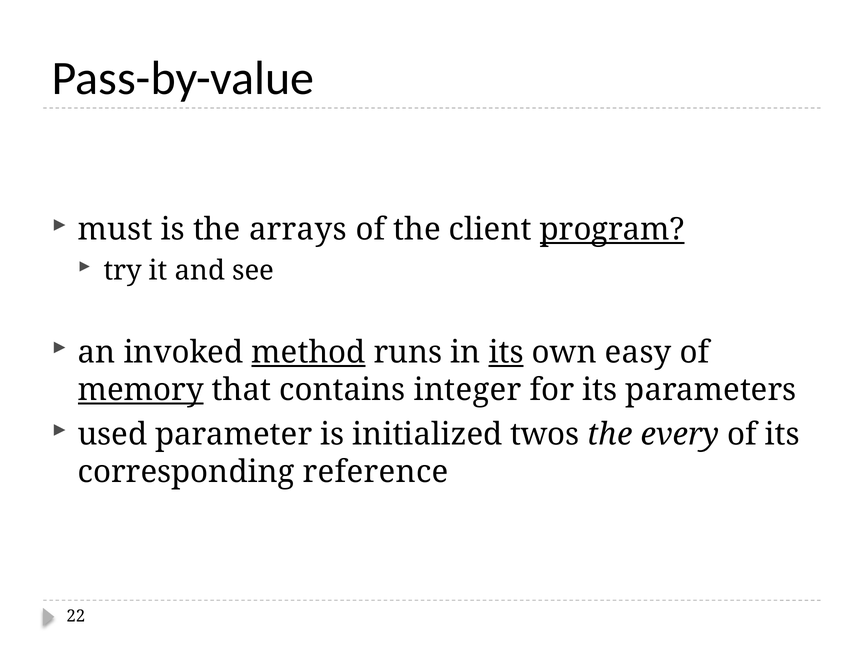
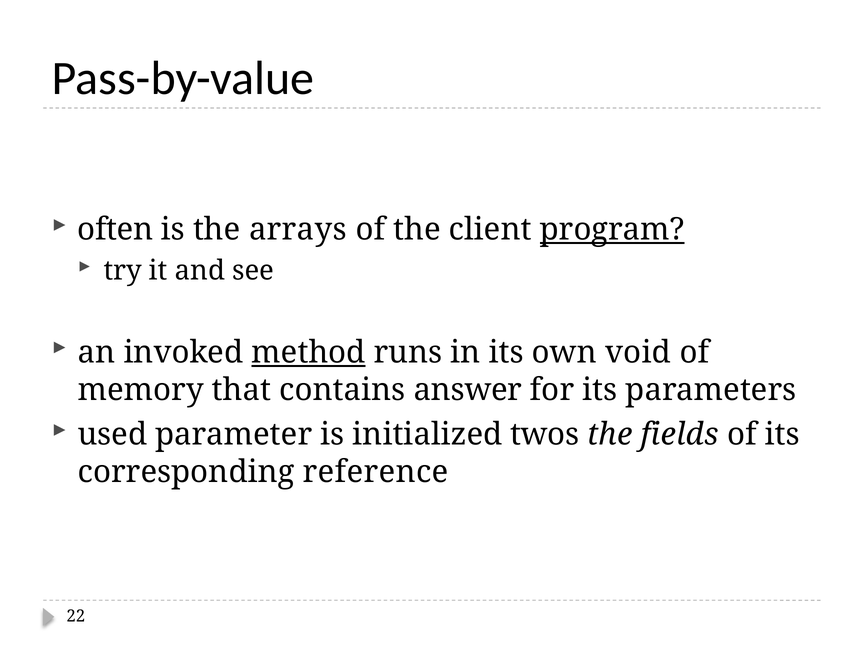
must: must -> often (115, 230)
its underline: present -> none (506, 352)
easy: easy -> void (638, 352)
memory underline: present -> none (141, 390)
integer: integer -> answer (468, 390)
every: every -> fields (680, 435)
